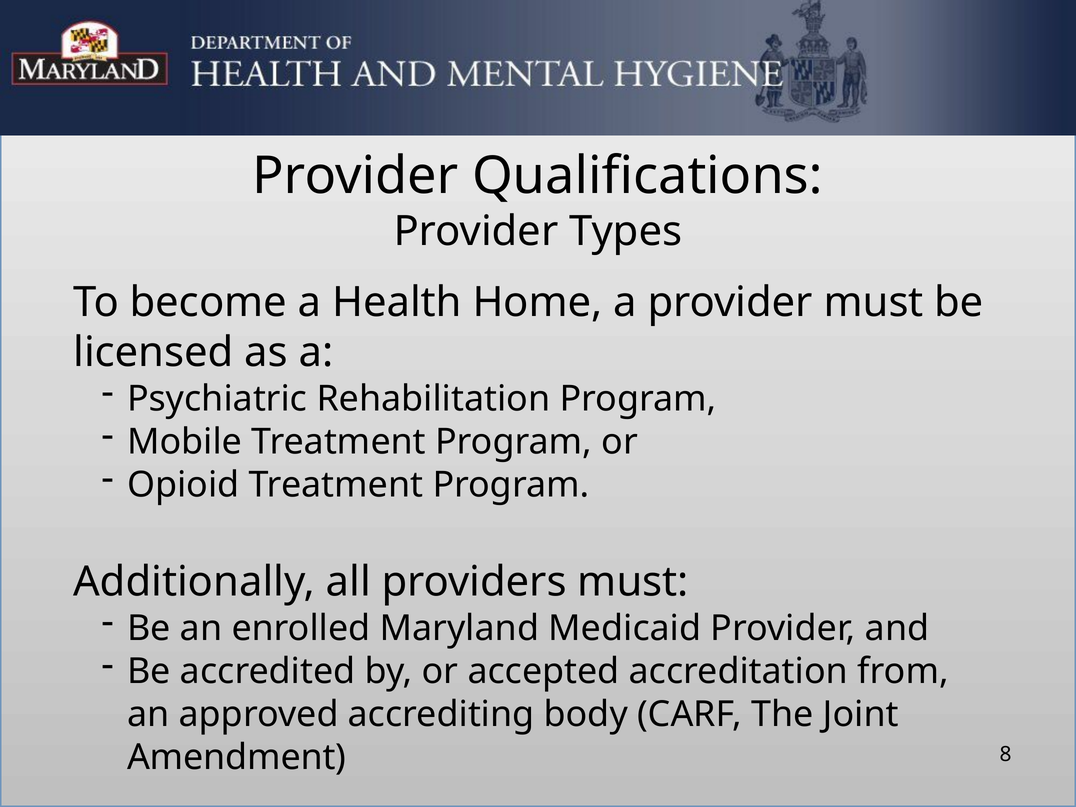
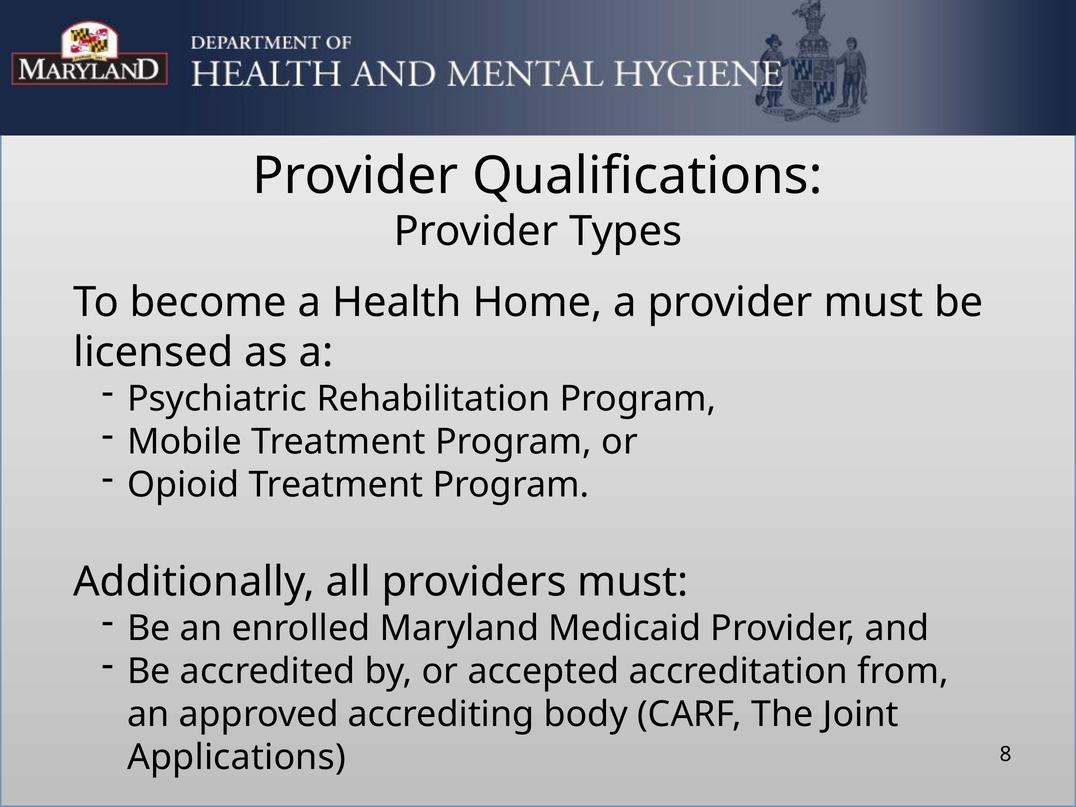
Amendment: Amendment -> Applications (236, 757)
